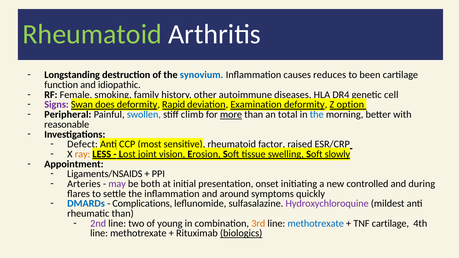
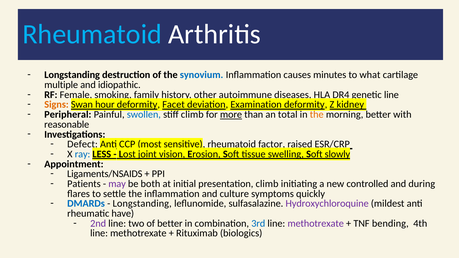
Rheumatoid colour: light green -> light blue (92, 34)
reduces: reduces -> minutes (330, 75)
been: been -> what (370, 75)
function: function -> multiple (61, 85)
cell: cell -> line (391, 95)
Signs colour: purple -> orange (57, 105)
does: does -> hour (105, 105)
Rapid: Rapid -> Facet (174, 105)
option: option -> kidney (350, 105)
the colour: blue -> orange (317, 115)
ray colour: orange -> blue (83, 154)
Arteries: Arteries -> Patients (84, 184)
presentation onset: onset -> climb (267, 184)
around: around -> culture (234, 194)
Complications: Complications -> Longstanding (142, 204)
rheumatic than: than -> have (123, 214)
of young: young -> better (170, 224)
3rd colour: orange -> blue (258, 224)
methotrexate colour: blue -> purple (316, 224)
TNF cartilage: cartilage -> bending (390, 224)
biologics underline: present -> none (241, 233)
